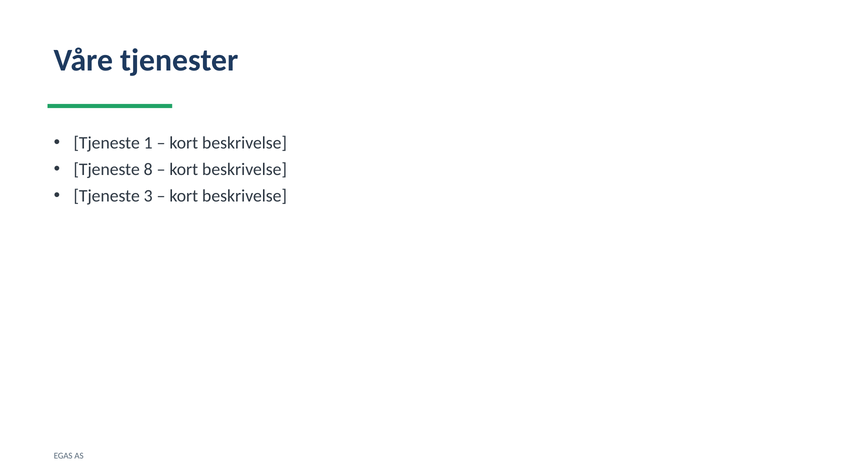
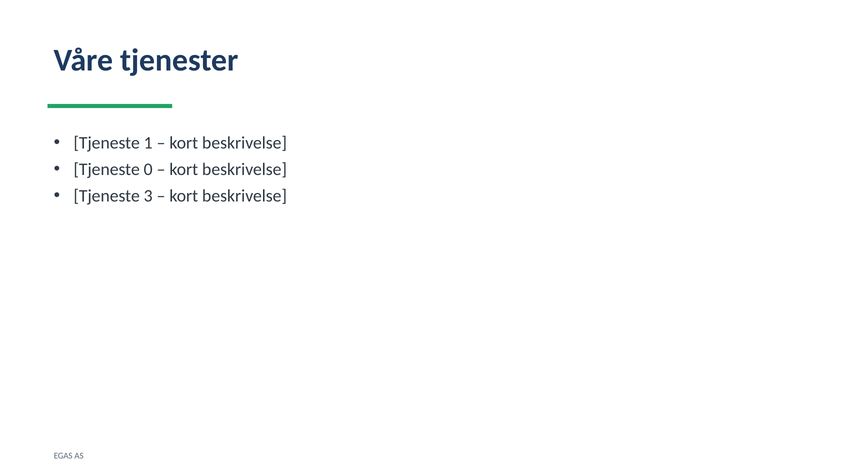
8: 8 -> 0 (148, 170)
